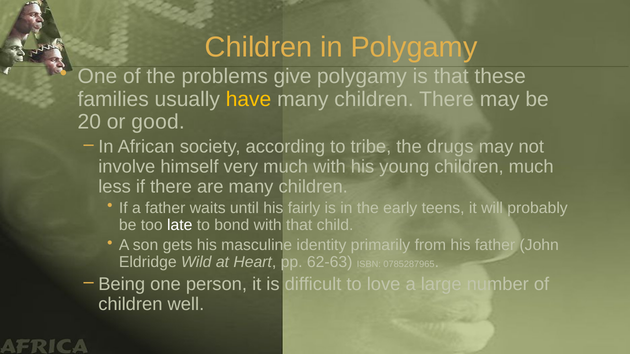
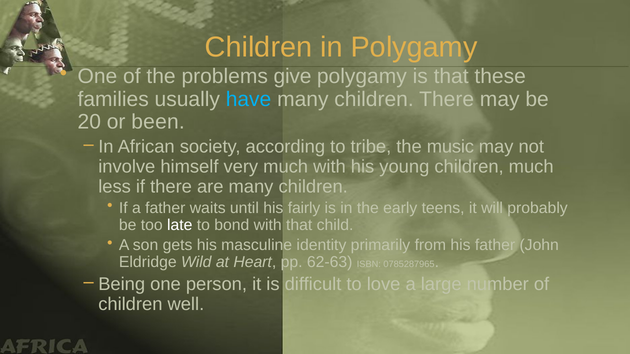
have colour: yellow -> light blue (249, 99)
good: good -> been (158, 122)
drugs: drugs -> music (450, 147)
